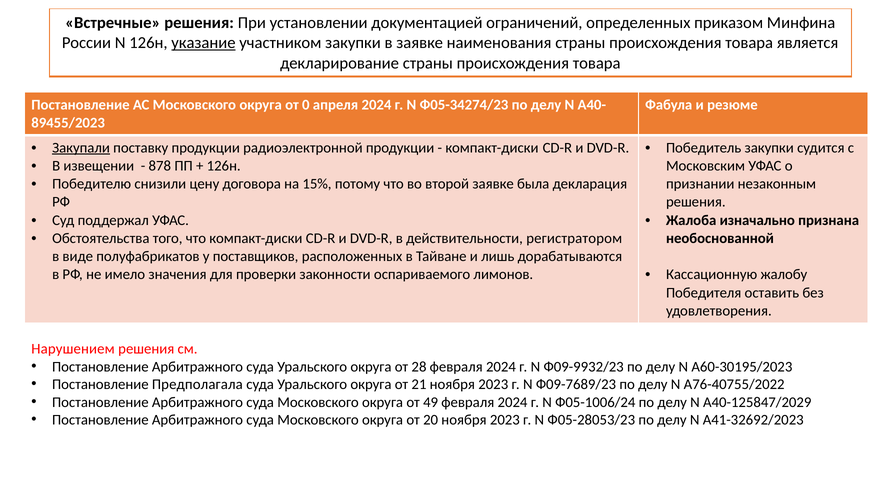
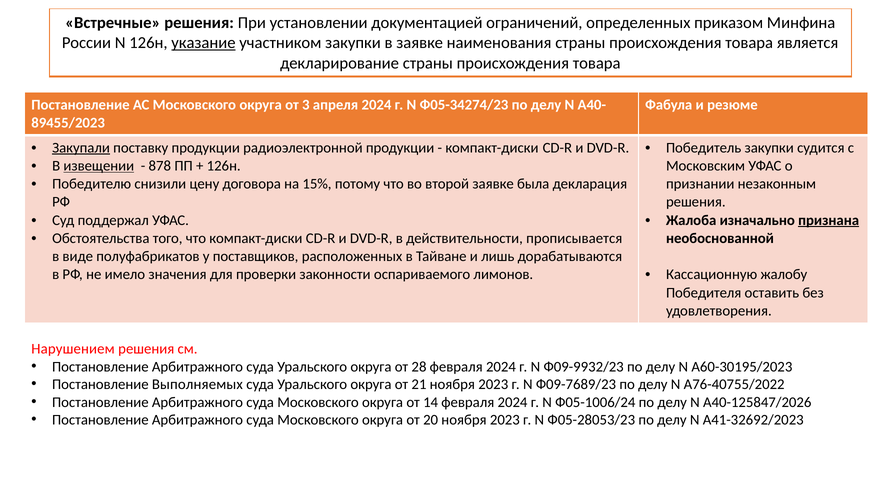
0: 0 -> 3 (306, 105)
извещении underline: none -> present (99, 166)
признана underline: none -> present (829, 220)
регистратором: регистратором -> прописывается (574, 238)
Предполагала: Предполагала -> Выполняемых (197, 384)
49: 49 -> 14 (431, 402)
А40-125847/2029: А40-125847/2029 -> А40-125847/2026 (757, 402)
